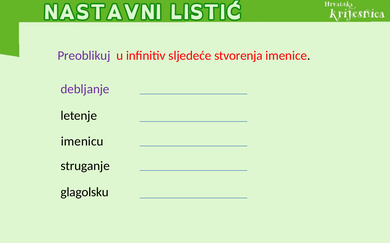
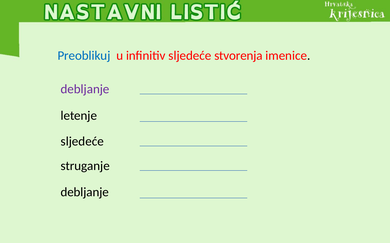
Preoblikuj colour: purple -> blue (84, 56)
imenicu: imenicu -> sljedeće (82, 142)
glagolsku: glagolsku -> debljanje (85, 193)
